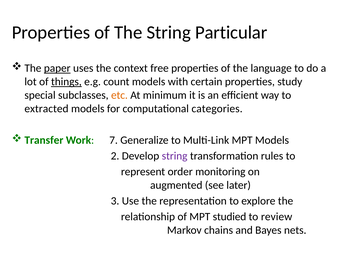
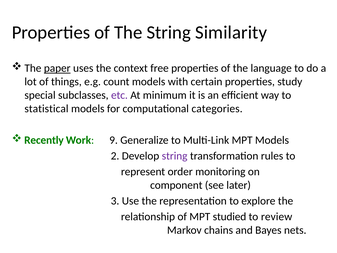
Particular: Particular -> Similarity (231, 32)
things underline: present -> none (66, 82)
etc colour: orange -> purple (119, 95)
extracted: extracted -> statistical (46, 109)
Transfer: Transfer -> Recently (44, 140)
7: 7 -> 9 (114, 140)
augmented: augmented -> component (176, 185)
